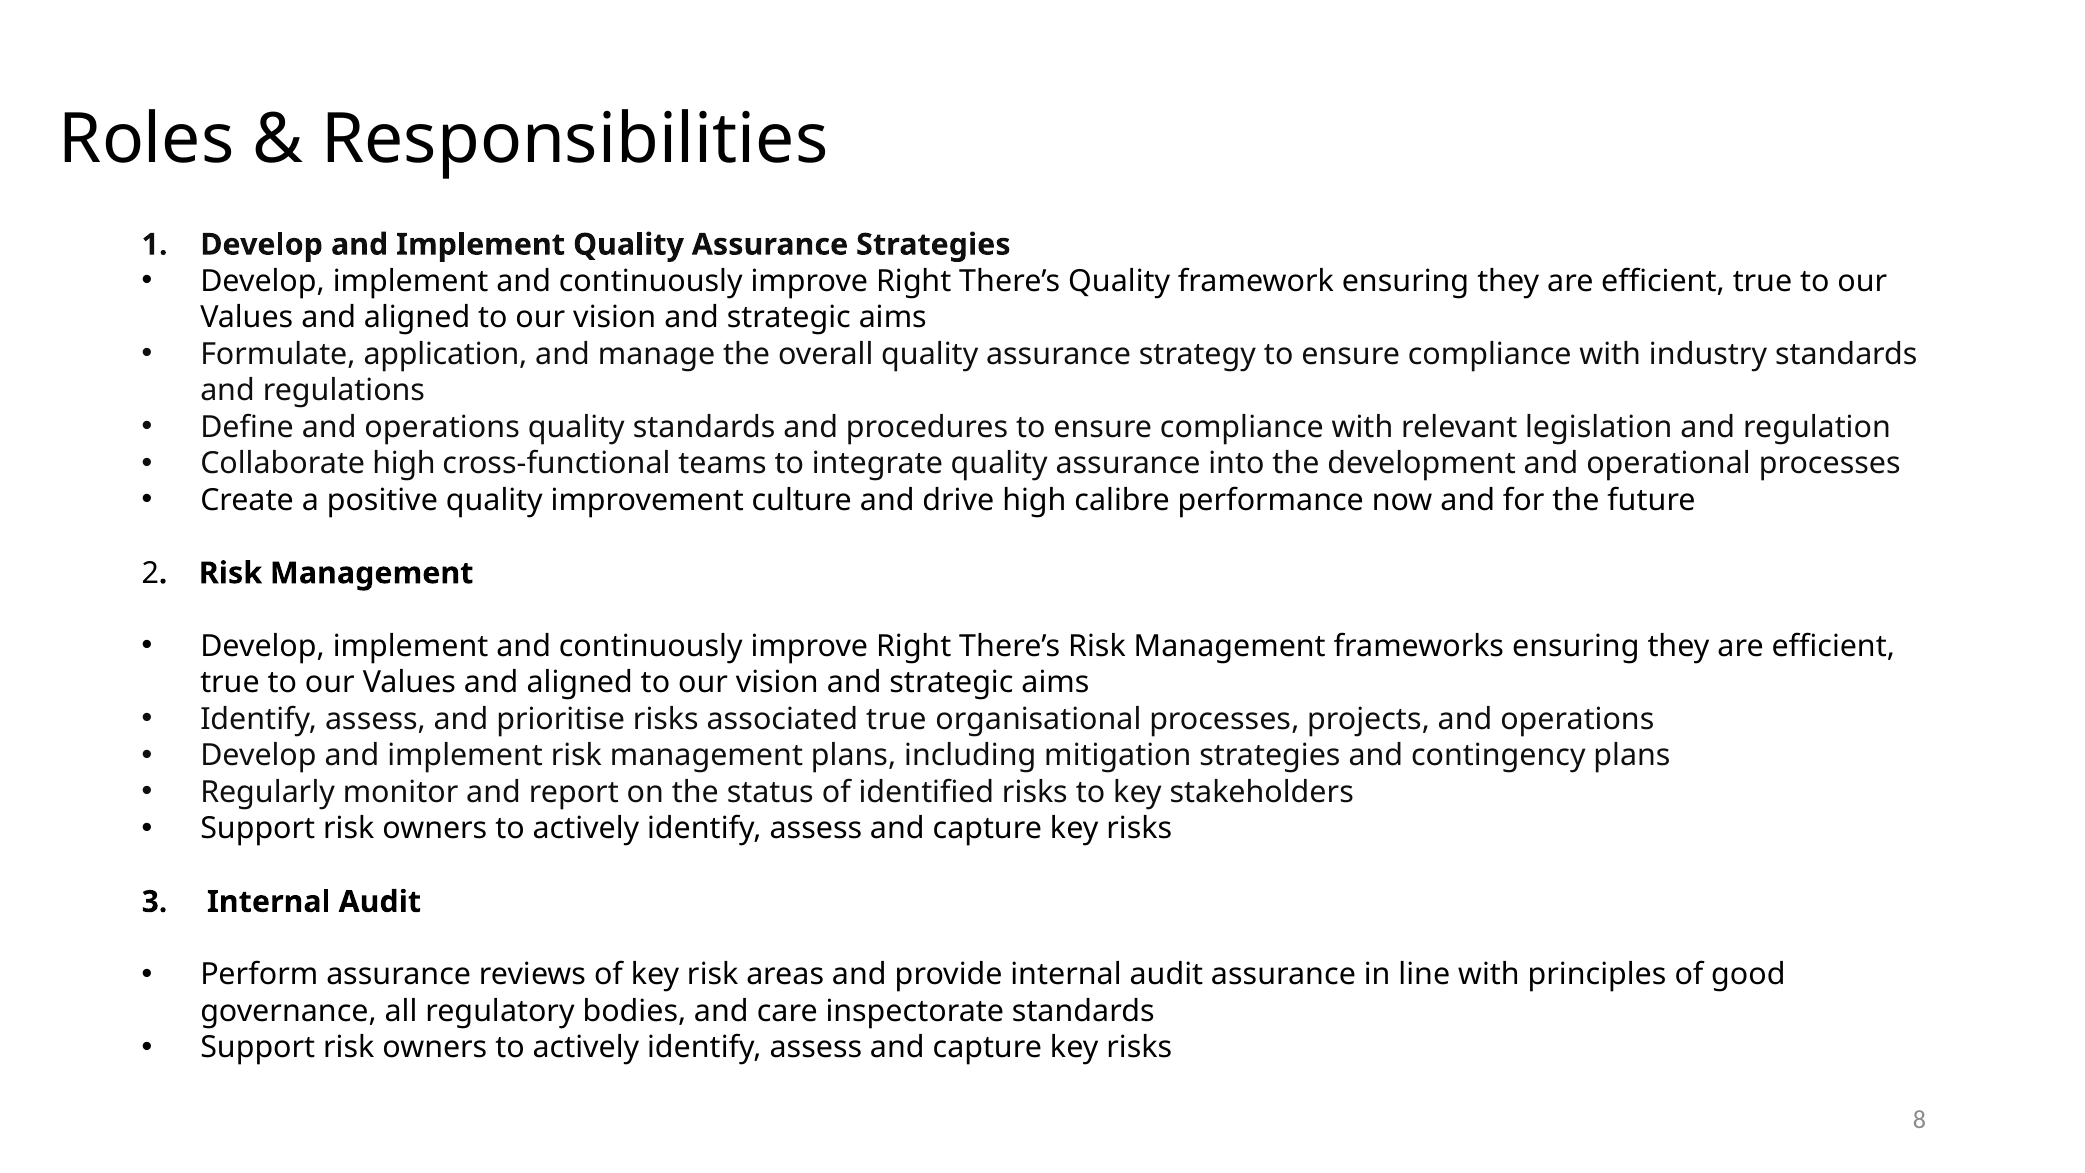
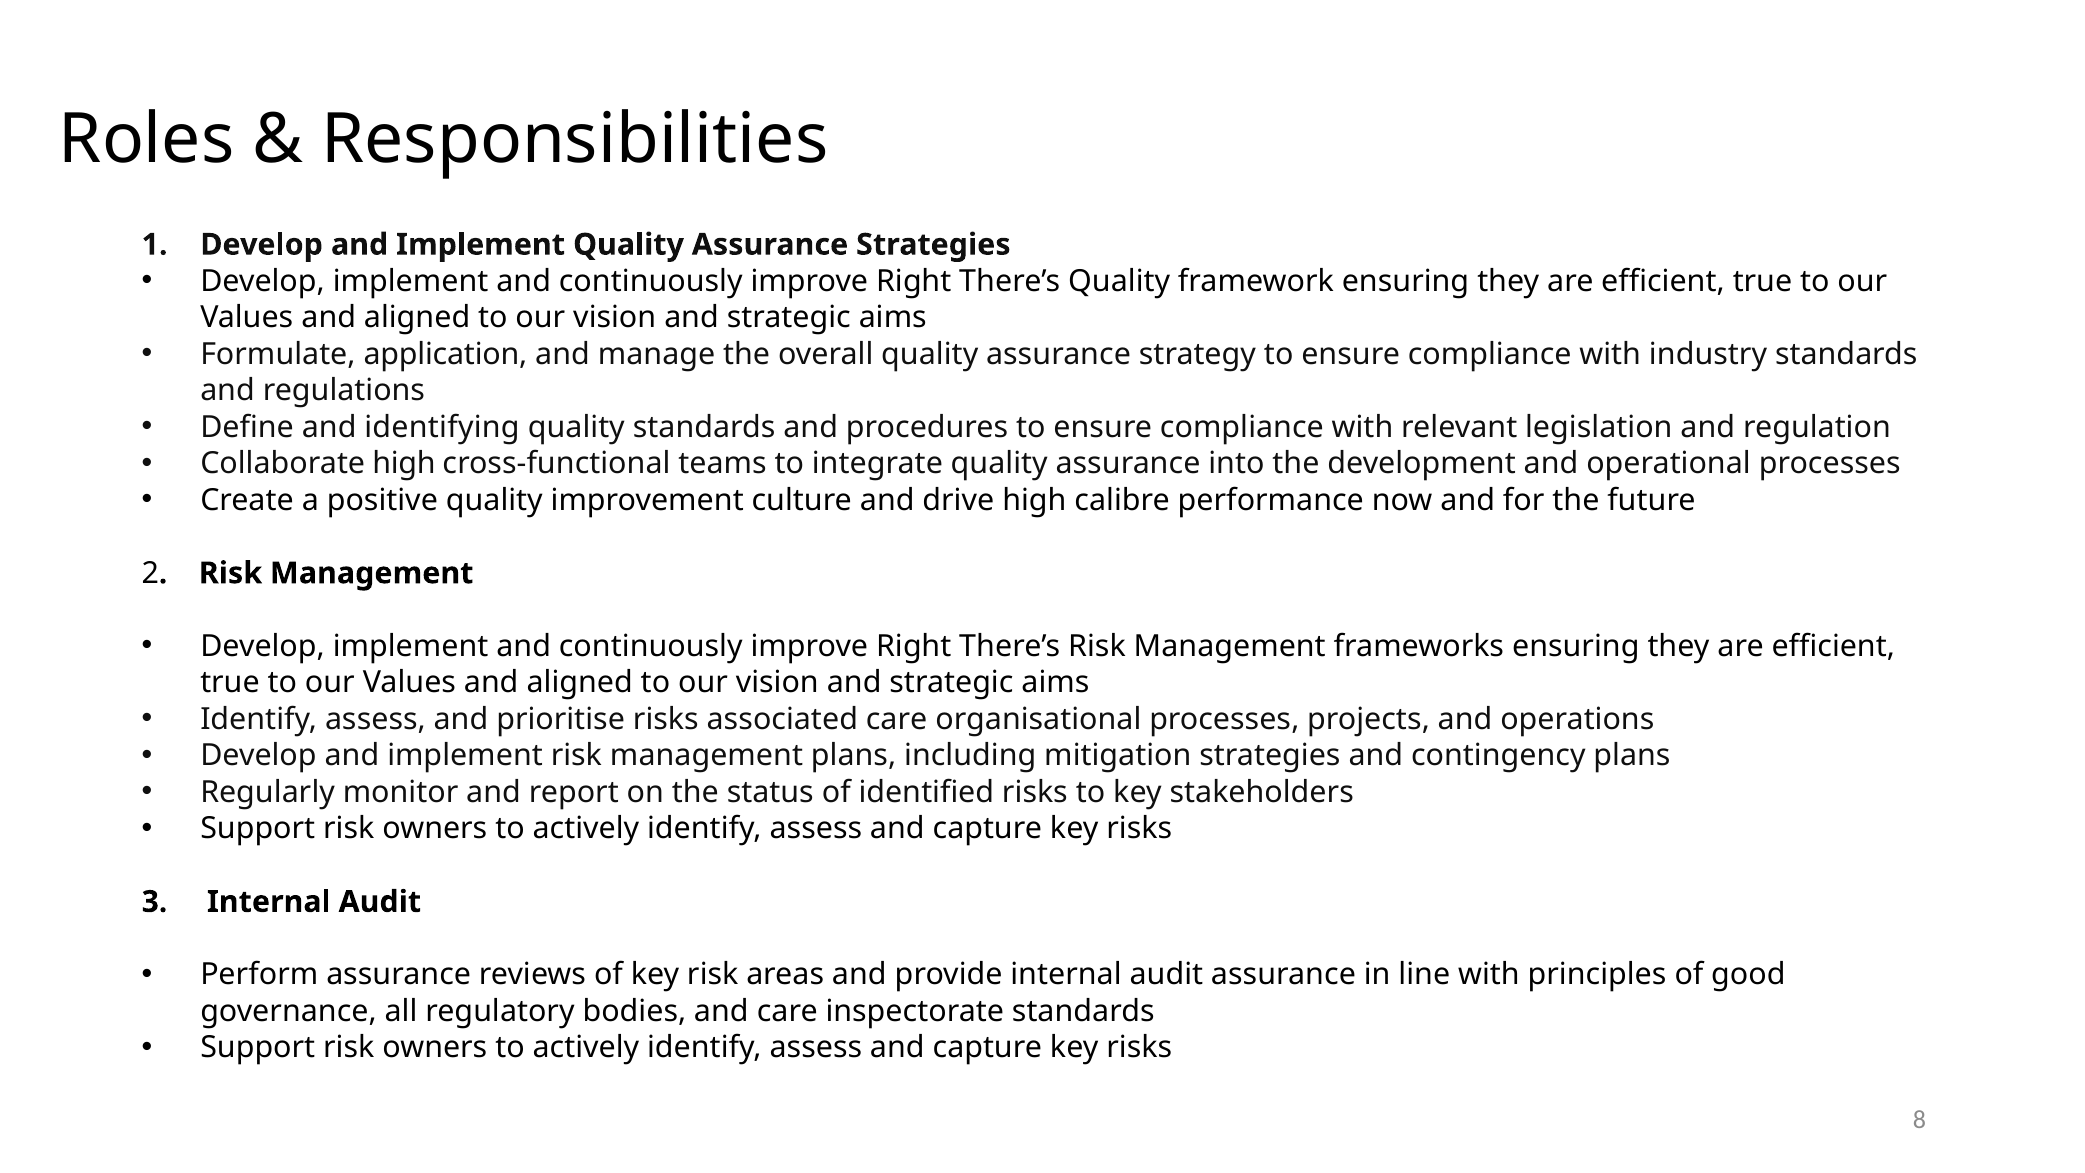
Define and operations: operations -> identifying (442, 427)
associated true: true -> care (897, 719)
